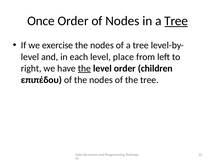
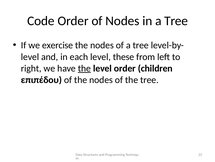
Once: Once -> Code (41, 21)
Tree underline: present -> none (176, 21)
place: place -> these (124, 57)
